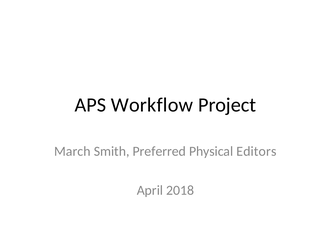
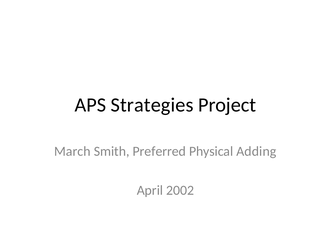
Workflow: Workflow -> Strategies (152, 105)
Editors: Editors -> Adding (256, 152)
2018: 2018 -> 2002 (180, 191)
